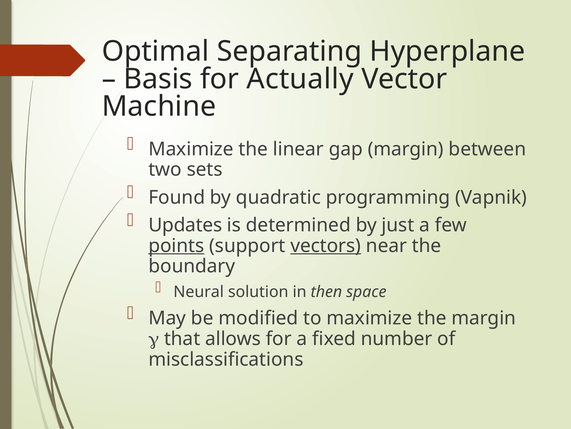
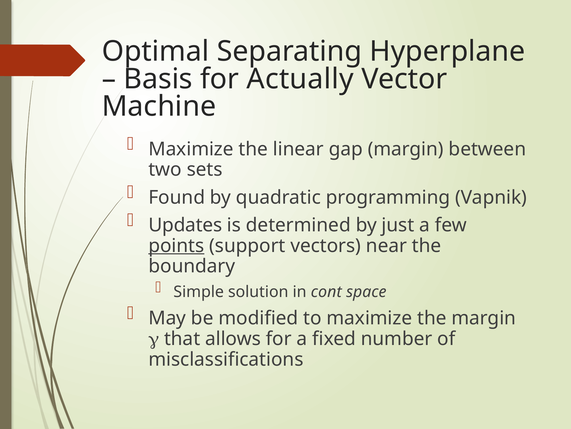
vectors underline: present -> none (326, 245)
Neural: Neural -> Simple (199, 291)
then: then -> cont (326, 291)
